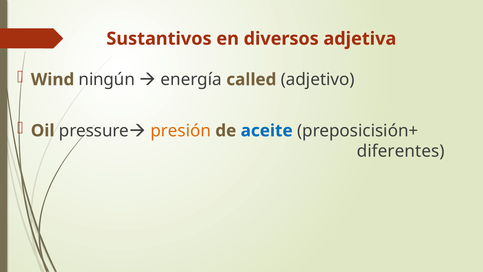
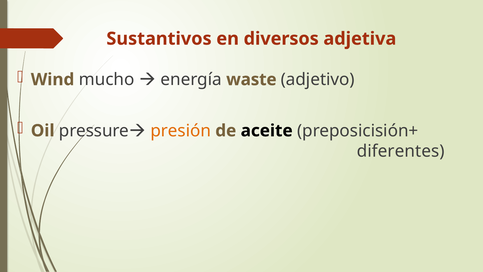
ningún: ningún -> mucho (107, 79)
called: called -> waste (251, 79)
aceite colour: blue -> black (267, 131)
